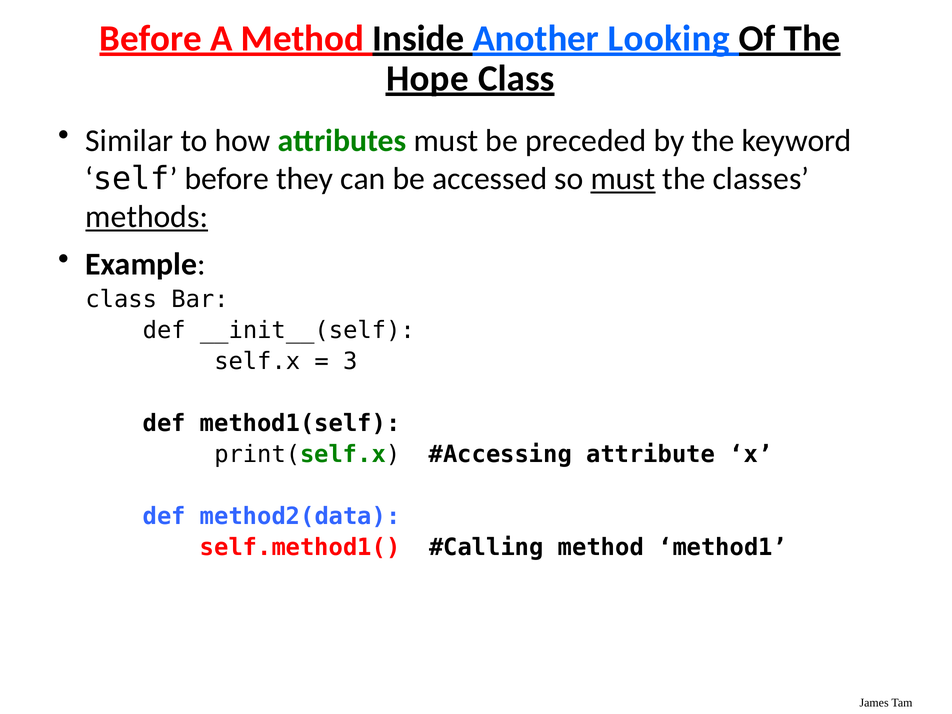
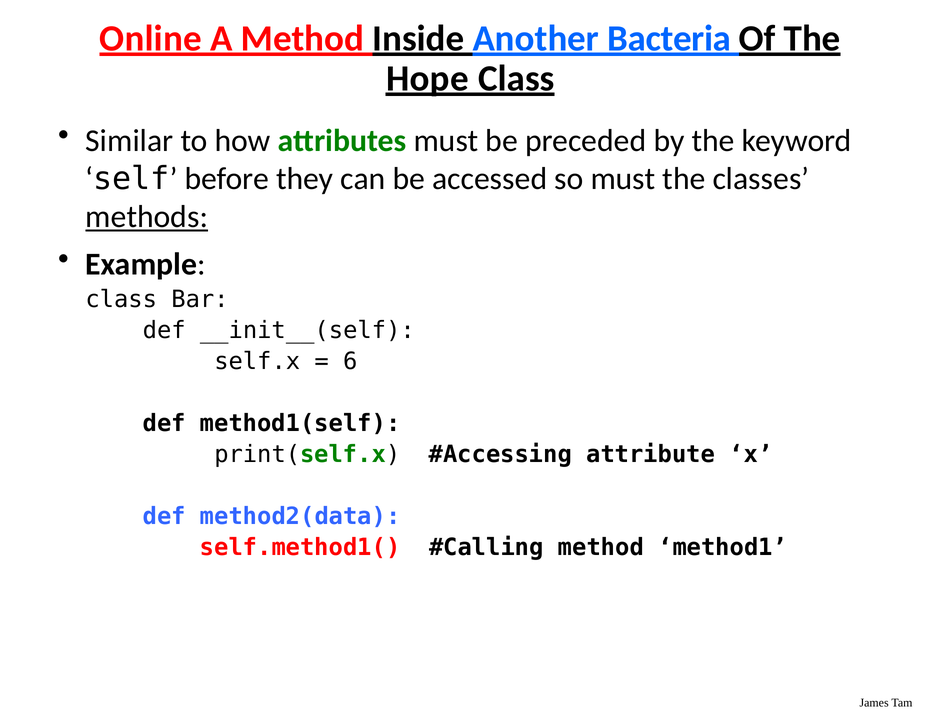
Before: Before -> Online (151, 39)
Looking: Looking -> Bacteria (669, 39)
must underline: present -> none (623, 179)
3: 3 -> 6 (350, 361)
